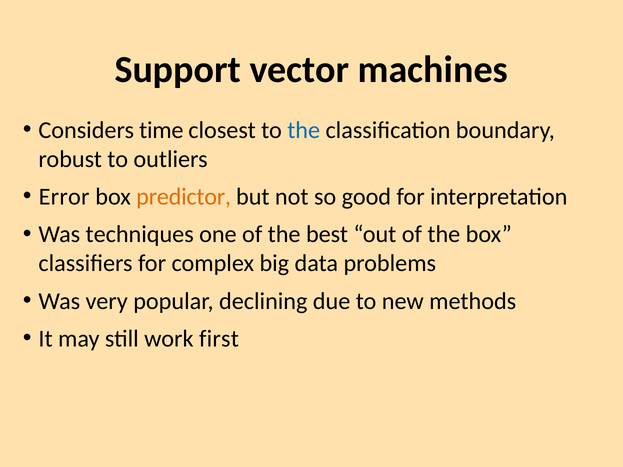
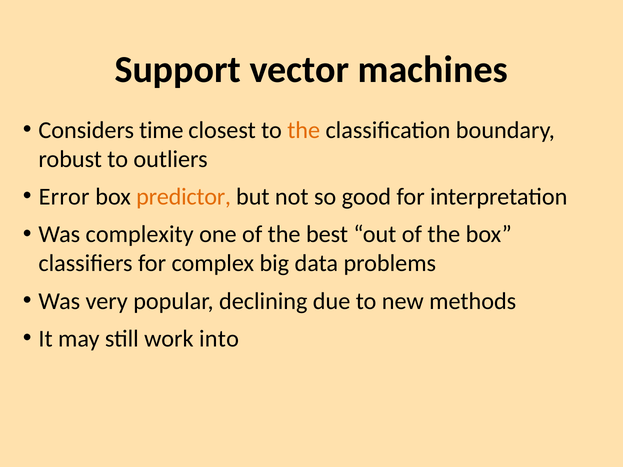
the colour: blue -> orange (304, 130)
techniques: techniques -> complexity (140, 235)
first: first -> into (219, 339)
